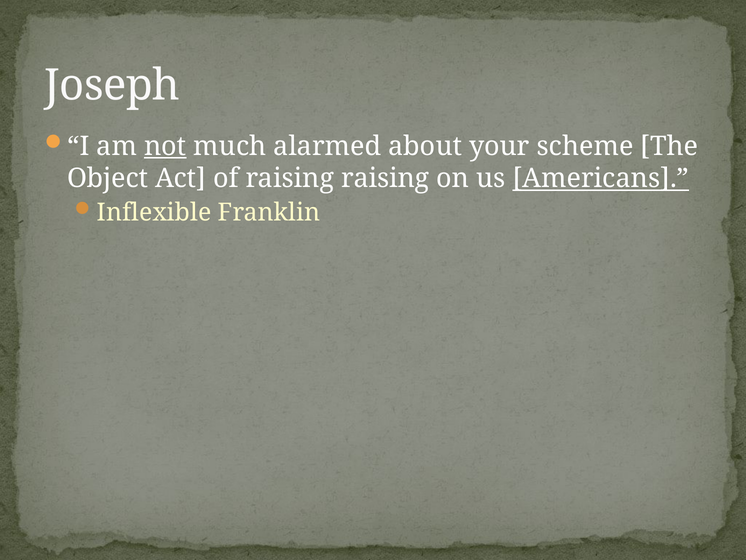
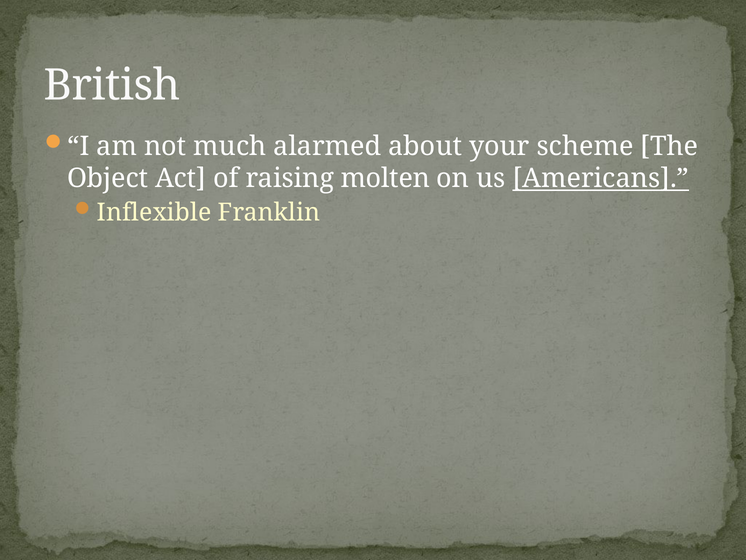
Joseph: Joseph -> British (112, 85)
not underline: present -> none (165, 146)
raising raising: raising -> molten (385, 178)
